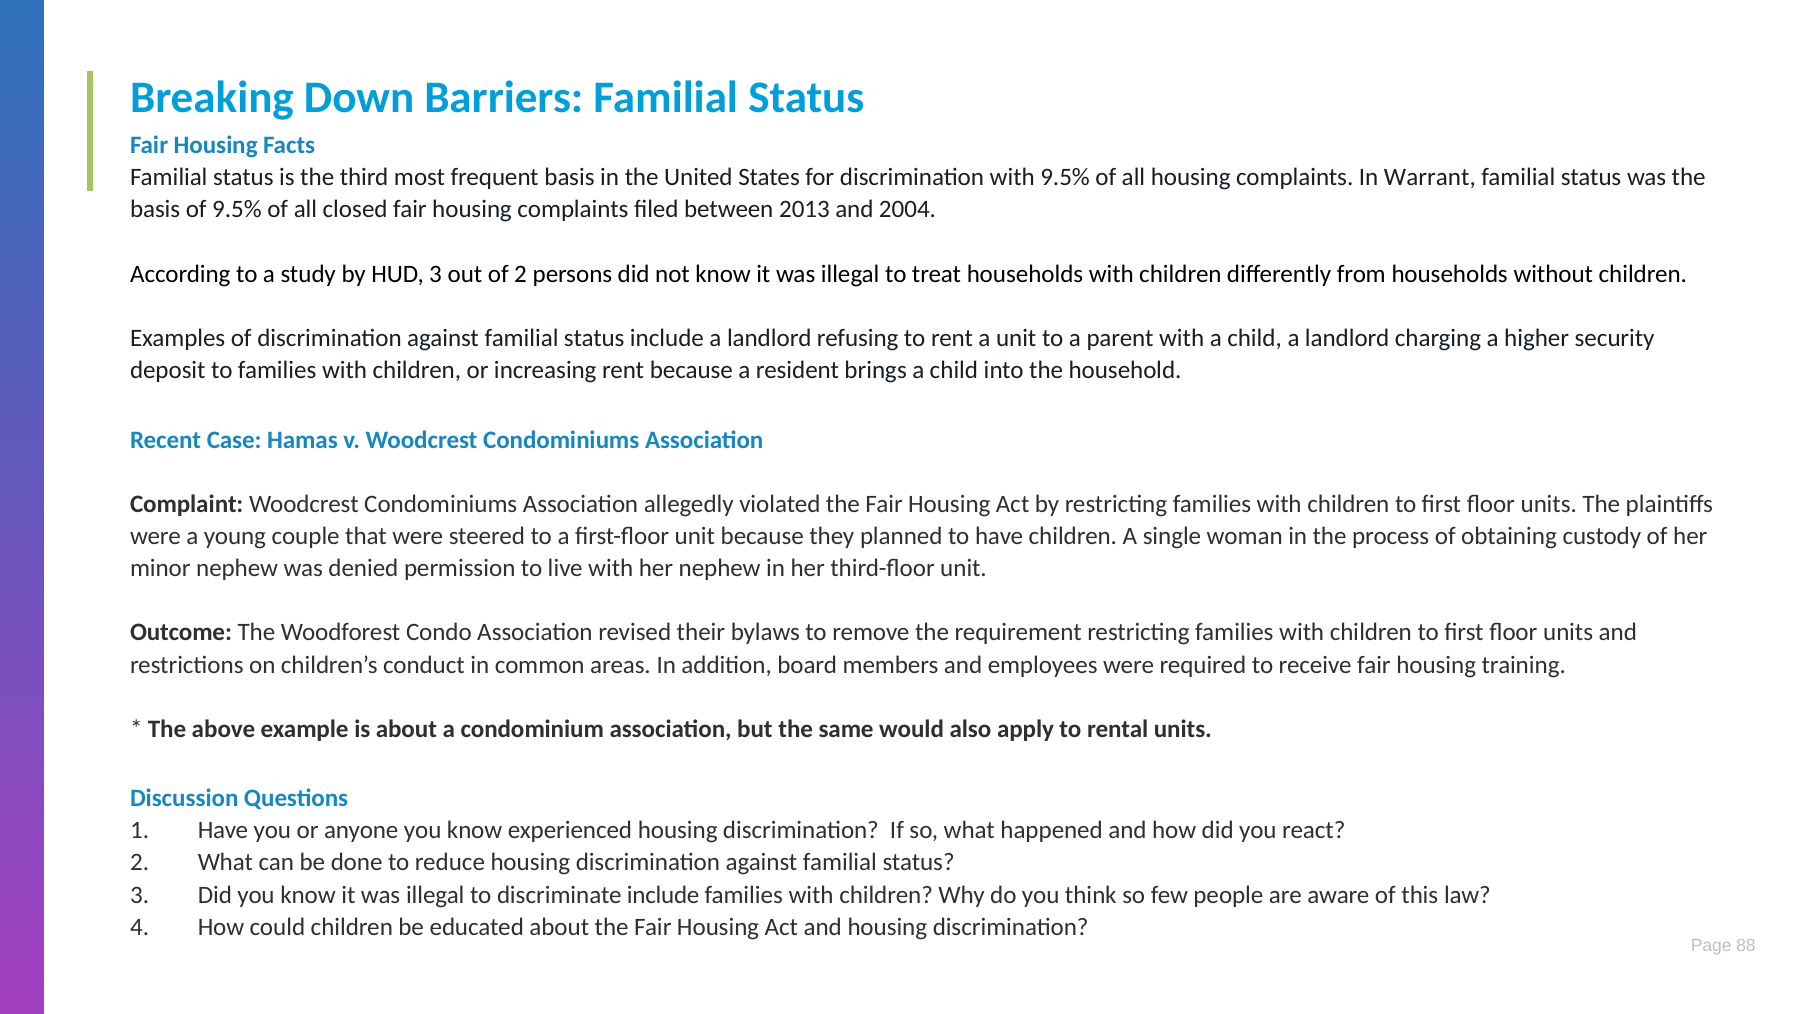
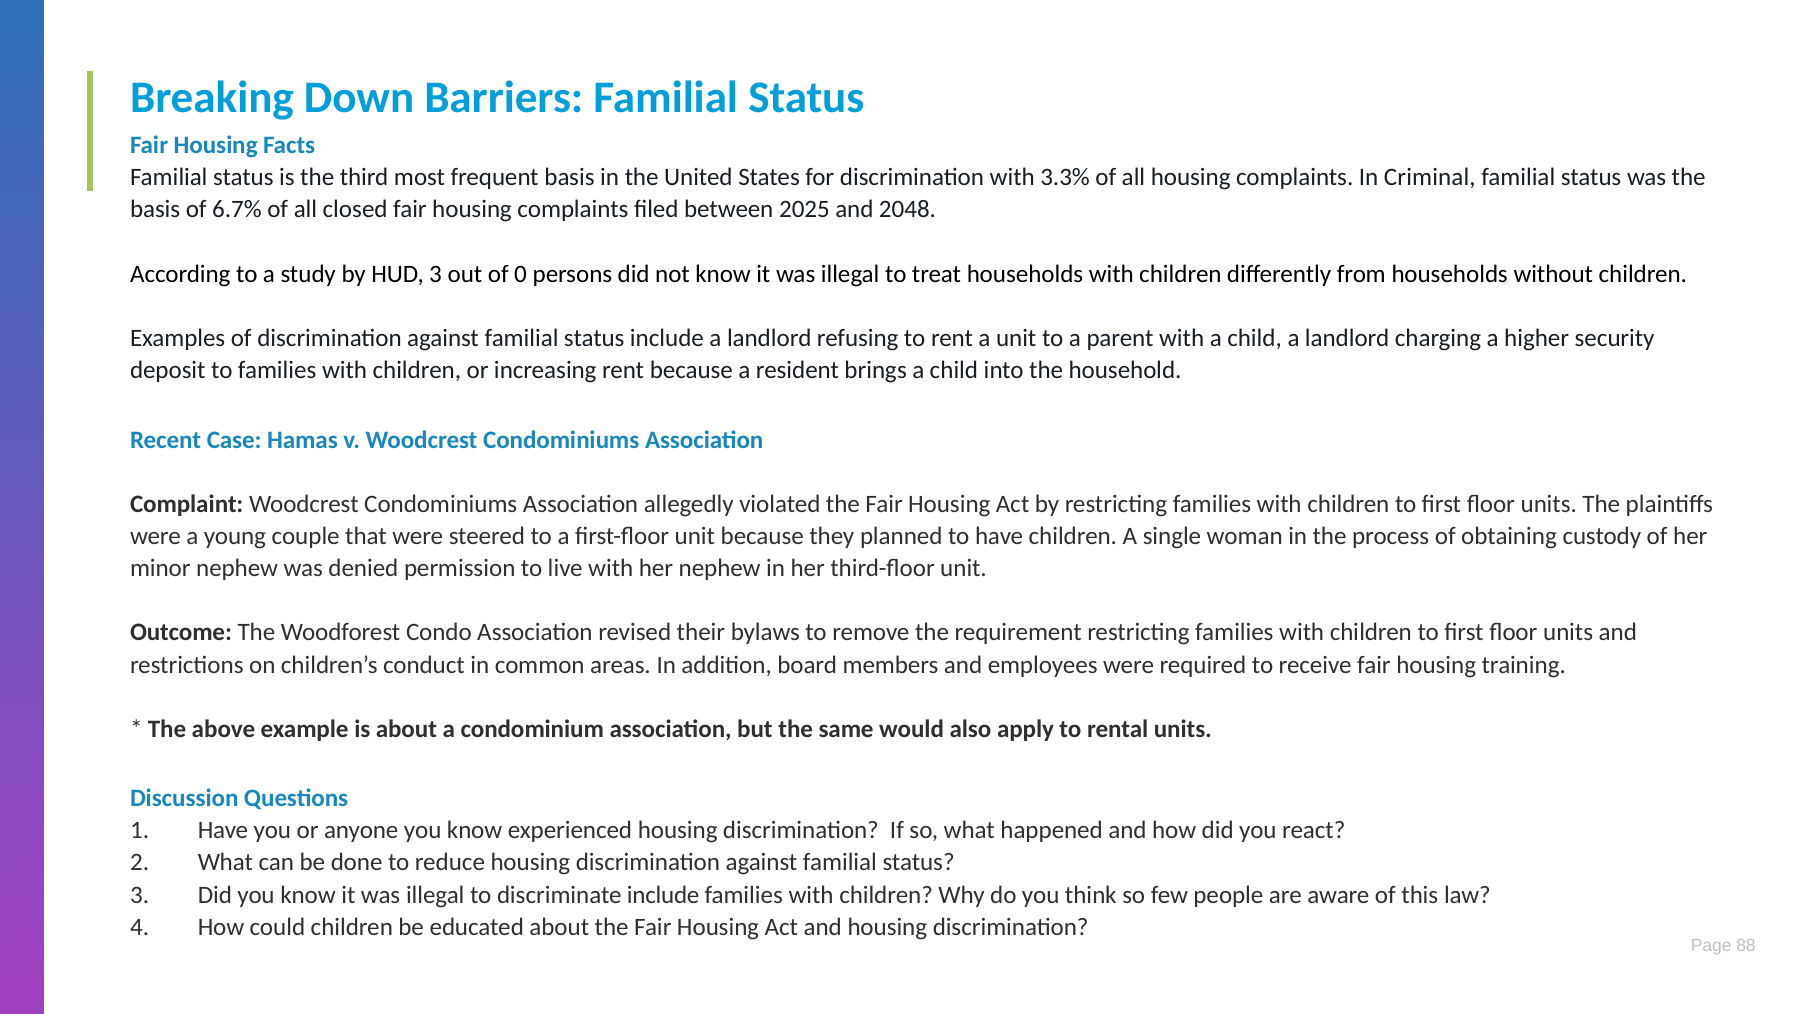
with 9.5%: 9.5% -> 3.3% (1065, 178)
Warrant: Warrant -> Criminal (1430, 178)
of 9.5%: 9.5% -> 6.7% (237, 210)
2013: 2013 -> 2025 (804, 210)
2004: 2004 -> 2048 (907, 210)
of 2: 2 -> 0 (521, 274)
